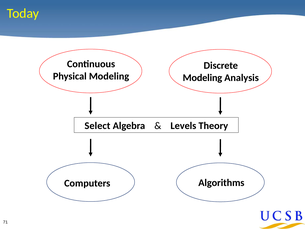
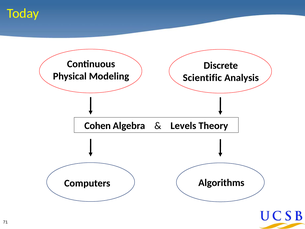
Modeling: Modeling -> Scientific (202, 78)
Select: Select -> Cohen (98, 126)
